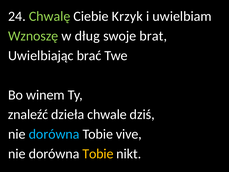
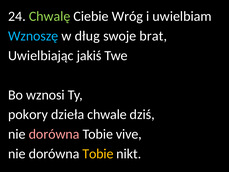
Krzyk: Krzyk -> Wróg (127, 16)
Wznoszę colour: light green -> light blue (33, 36)
brać: brać -> jakiś (89, 56)
winem: winem -> wznosi (45, 95)
znaleźć: znaleźć -> pokory (28, 114)
dorówna colour: light blue -> pink (54, 134)
